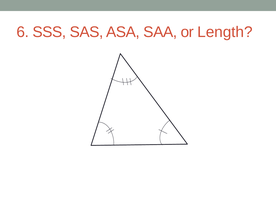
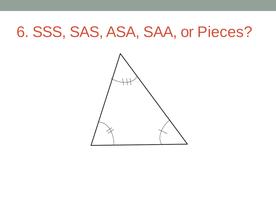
Length: Length -> Pieces (225, 32)
